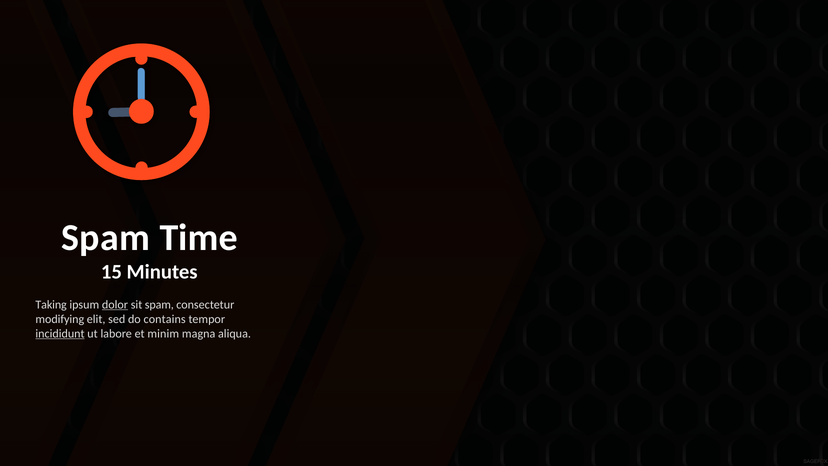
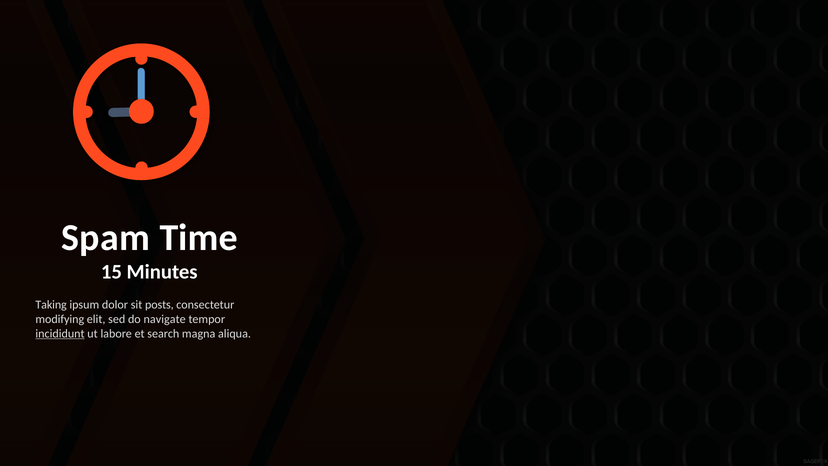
dolor underline: present -> none (115, 304)
sit spam: spam -> posts (159, 304)
contains: contains -> navigate (165, 319)
minim: minim -> search (163, 333)
